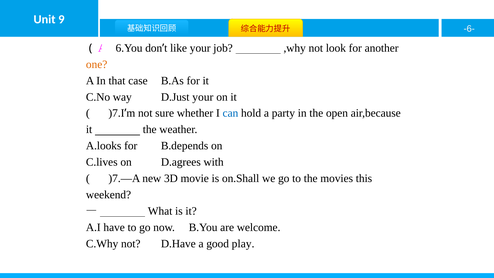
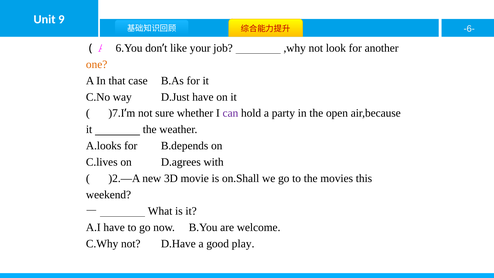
D.Just your: your -> have (203, 97)
can colour: blue -> purple (230, 113)
)7.—A: )7.—A -> )2.—A (124, 178)
